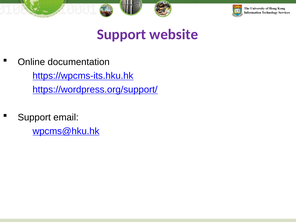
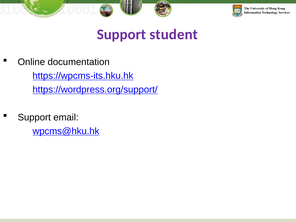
website: website -> student (174, 34)
